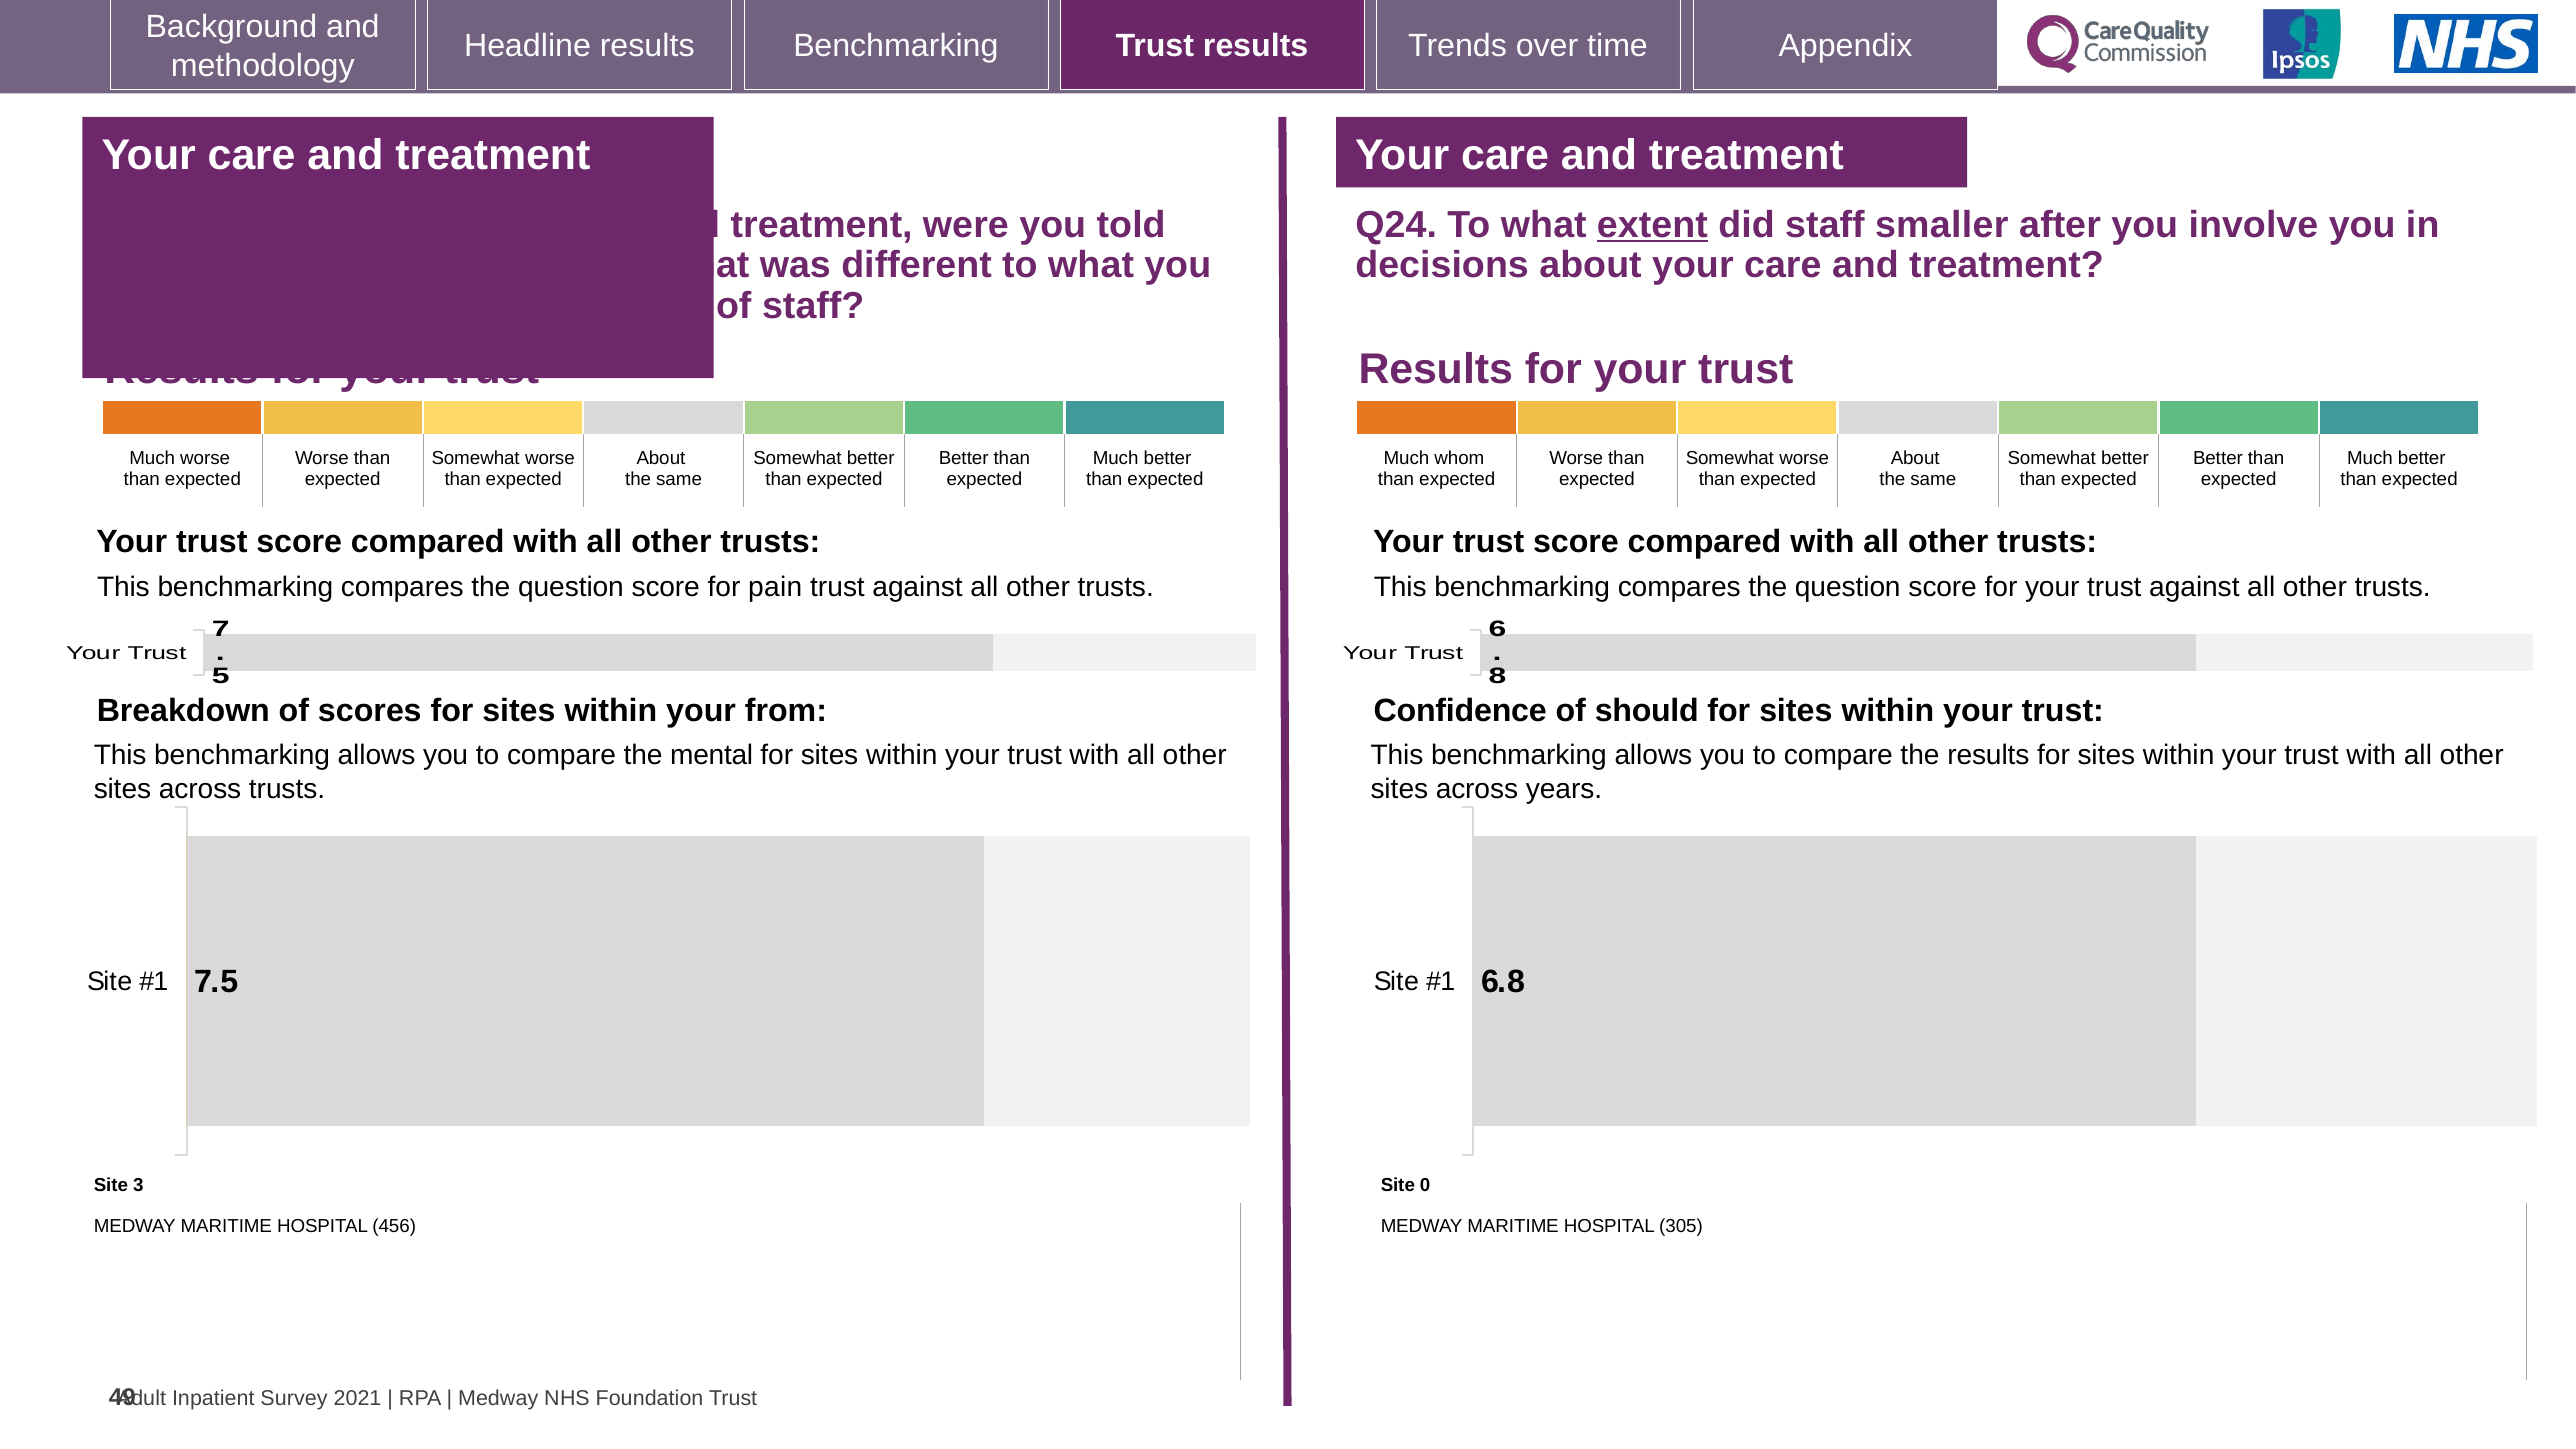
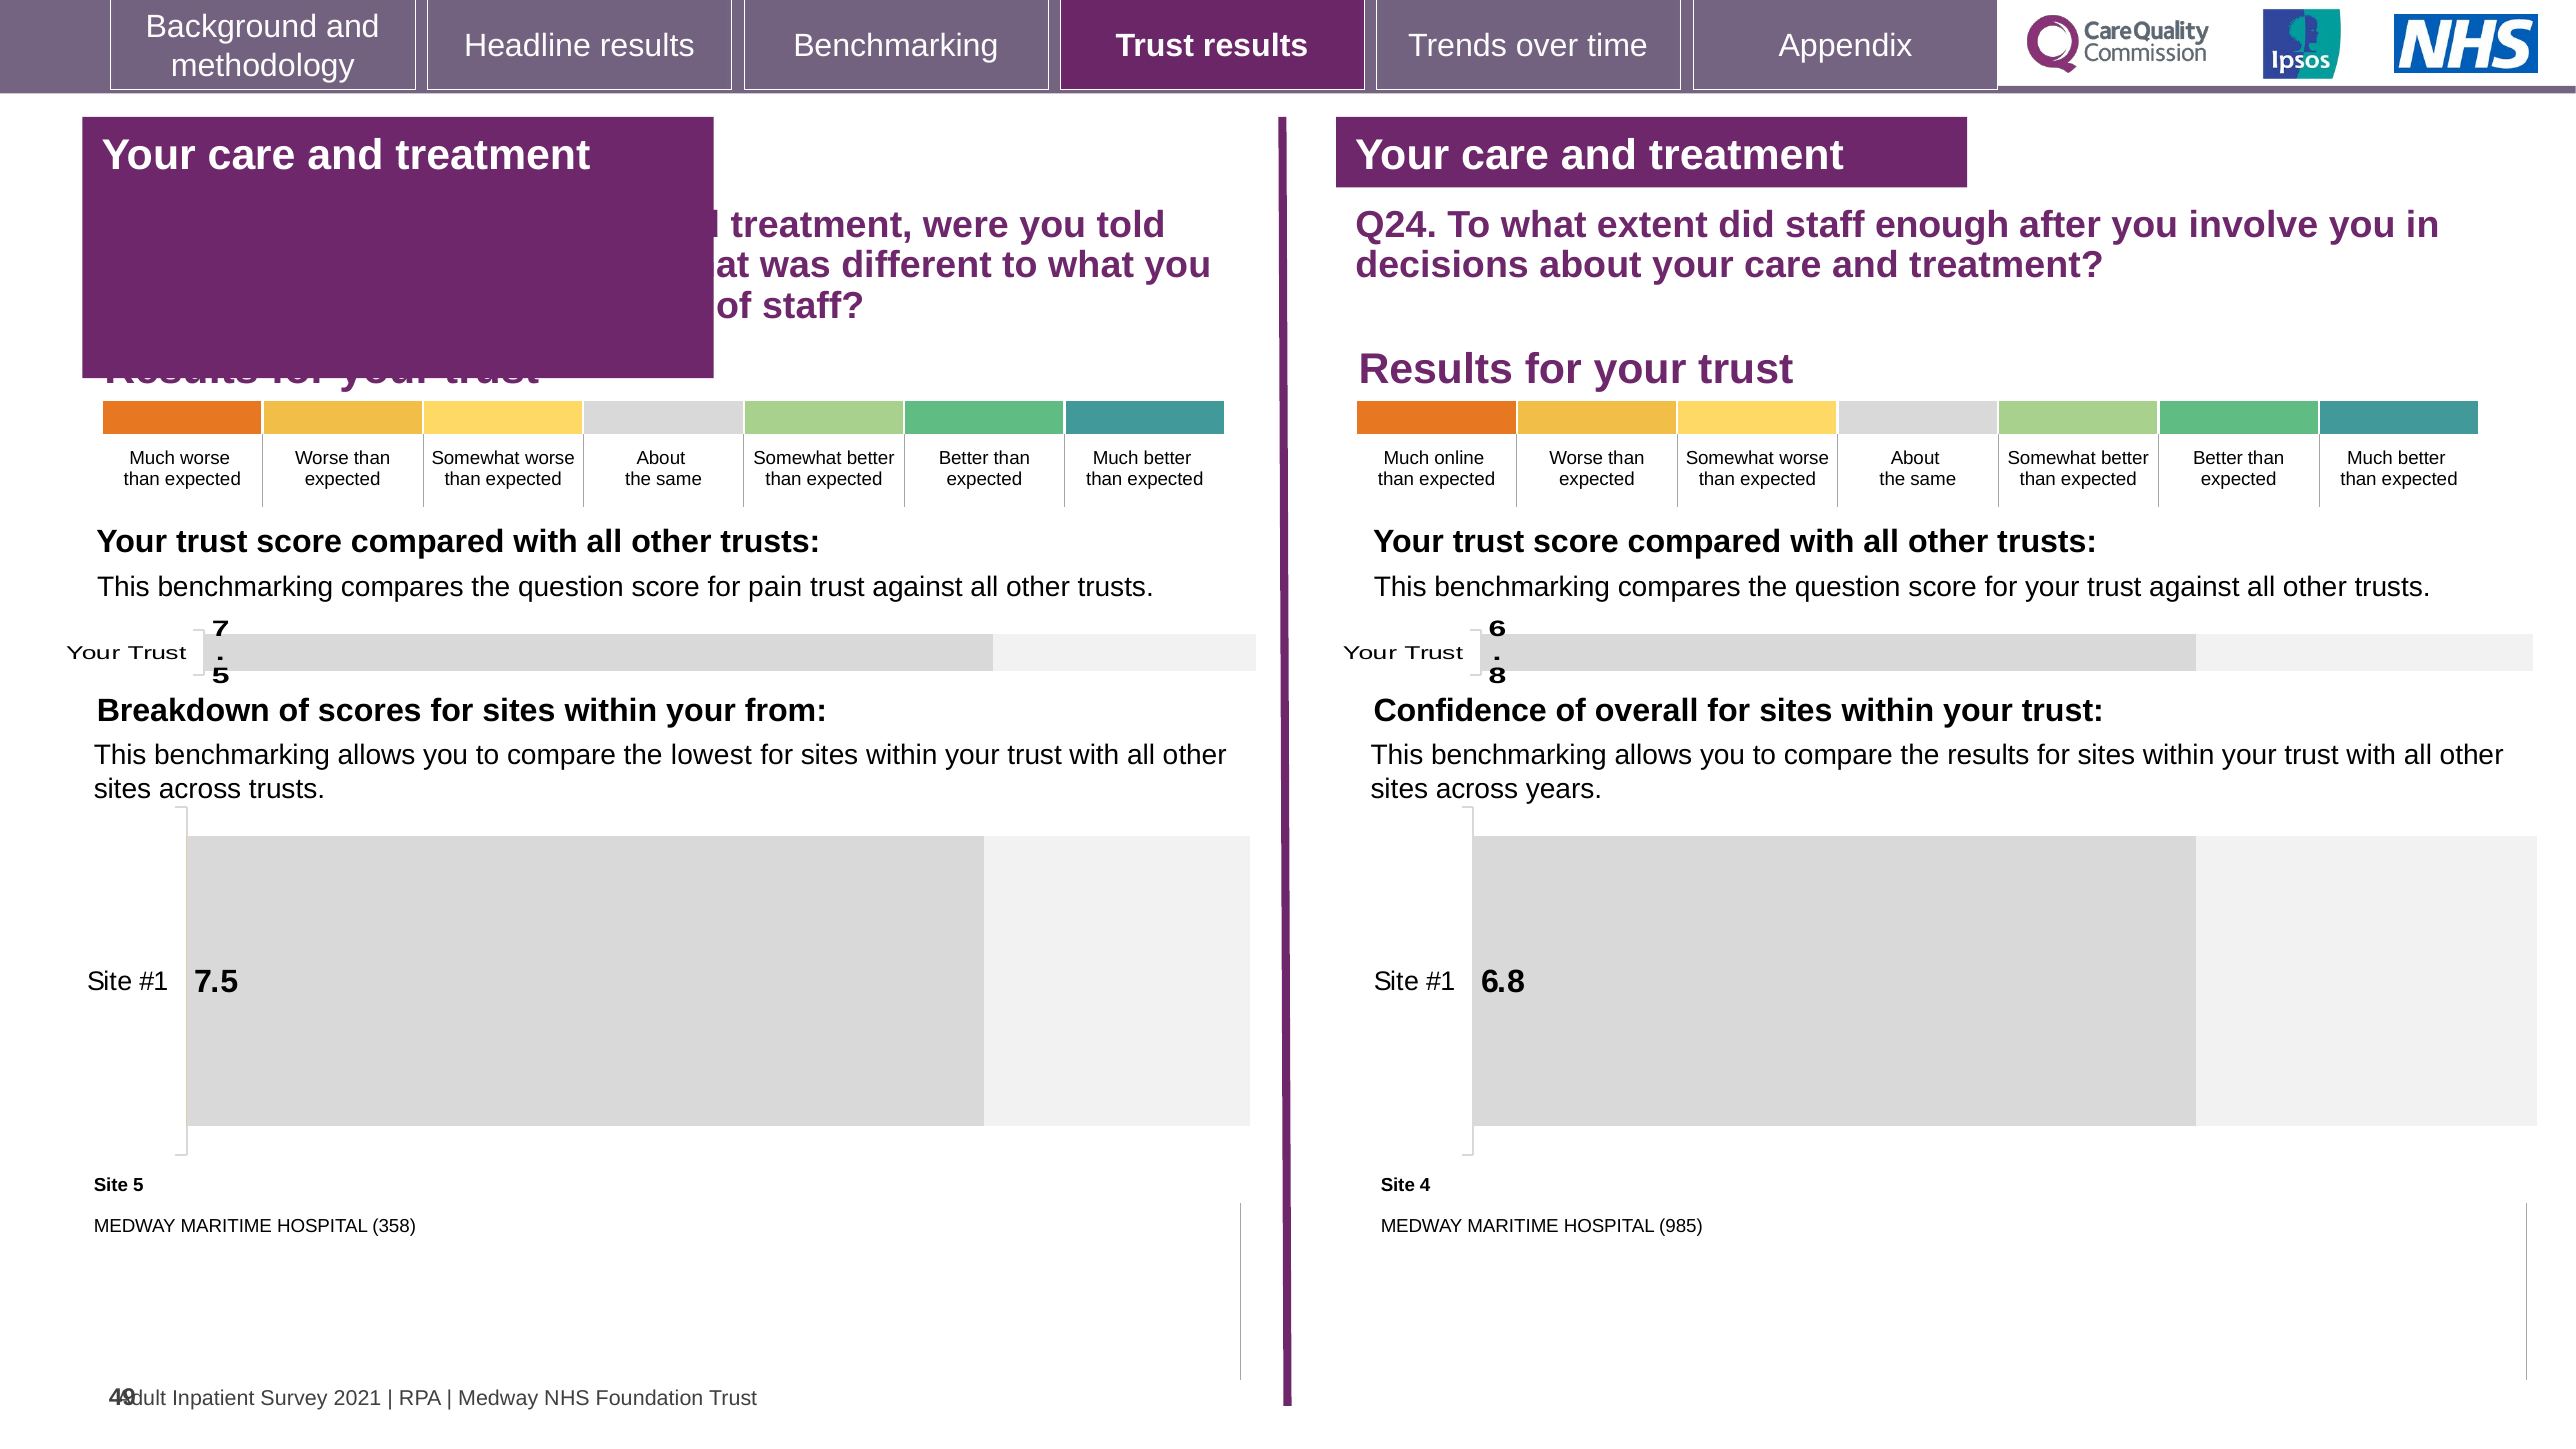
extent underline: present -> none (1652, 225)
smaller: smaller -> enough (1942, 225)
whom: whom -> online (1459, 458)
should: should -> overall (1647, 711)
mental: mental -> lowest (711, 755)
Site 3: 3 -> 5 (138, 1185)
0: 0 -> 4 (1425, 1185)
456: 456 -> 358 (394, 1227)
305: 305 -> 985 (1681, 1227)
